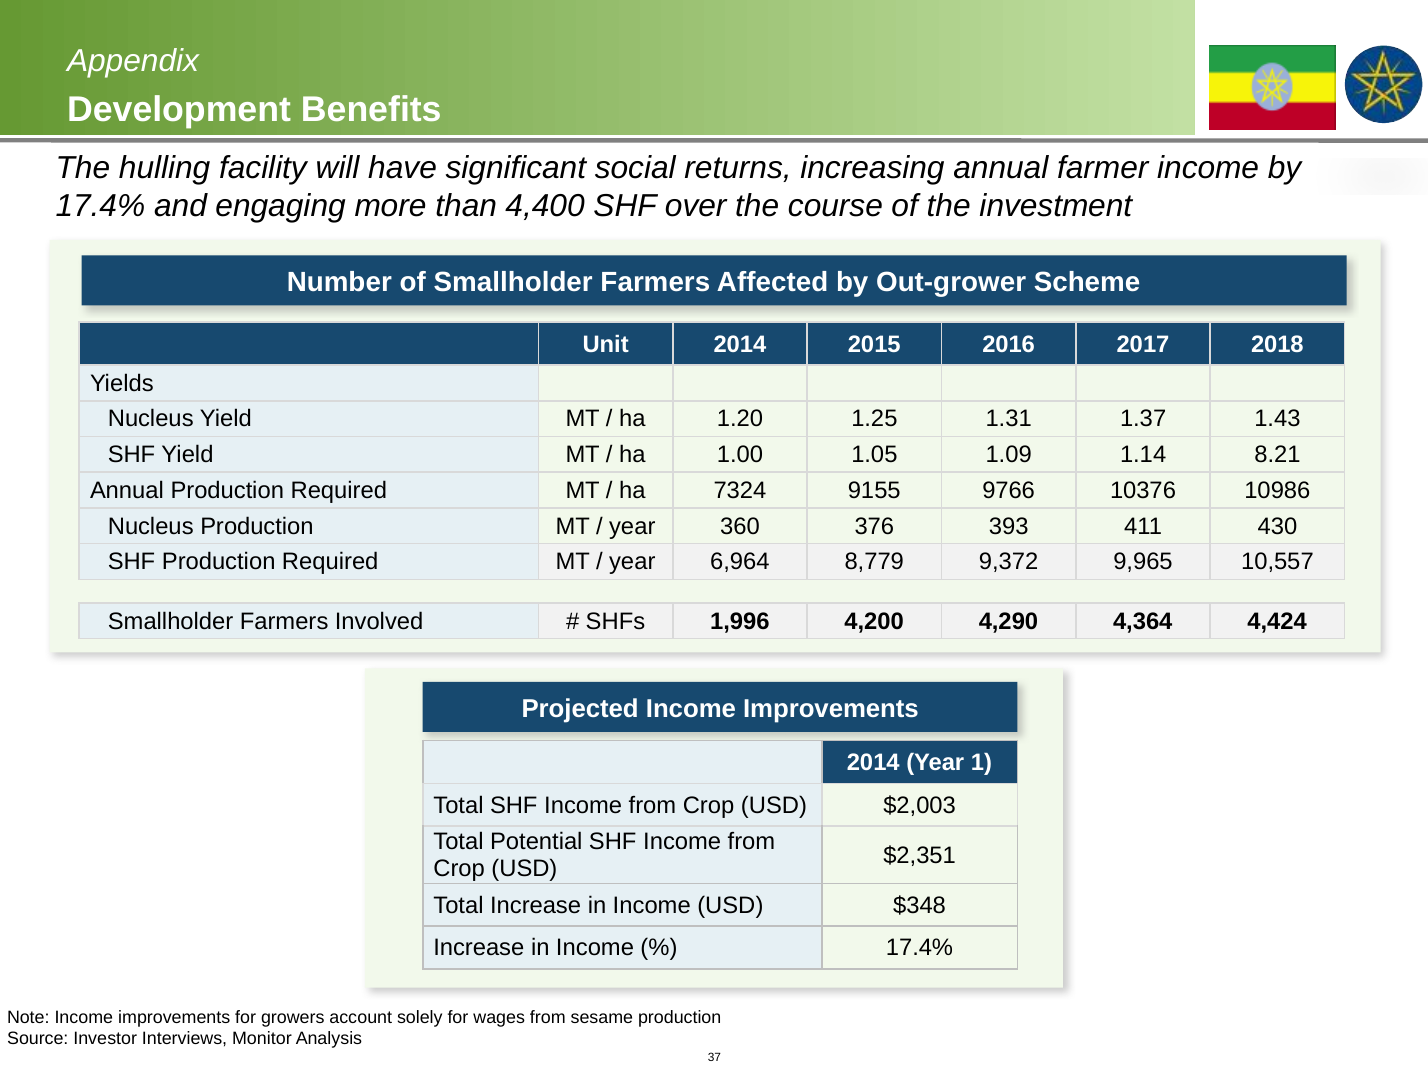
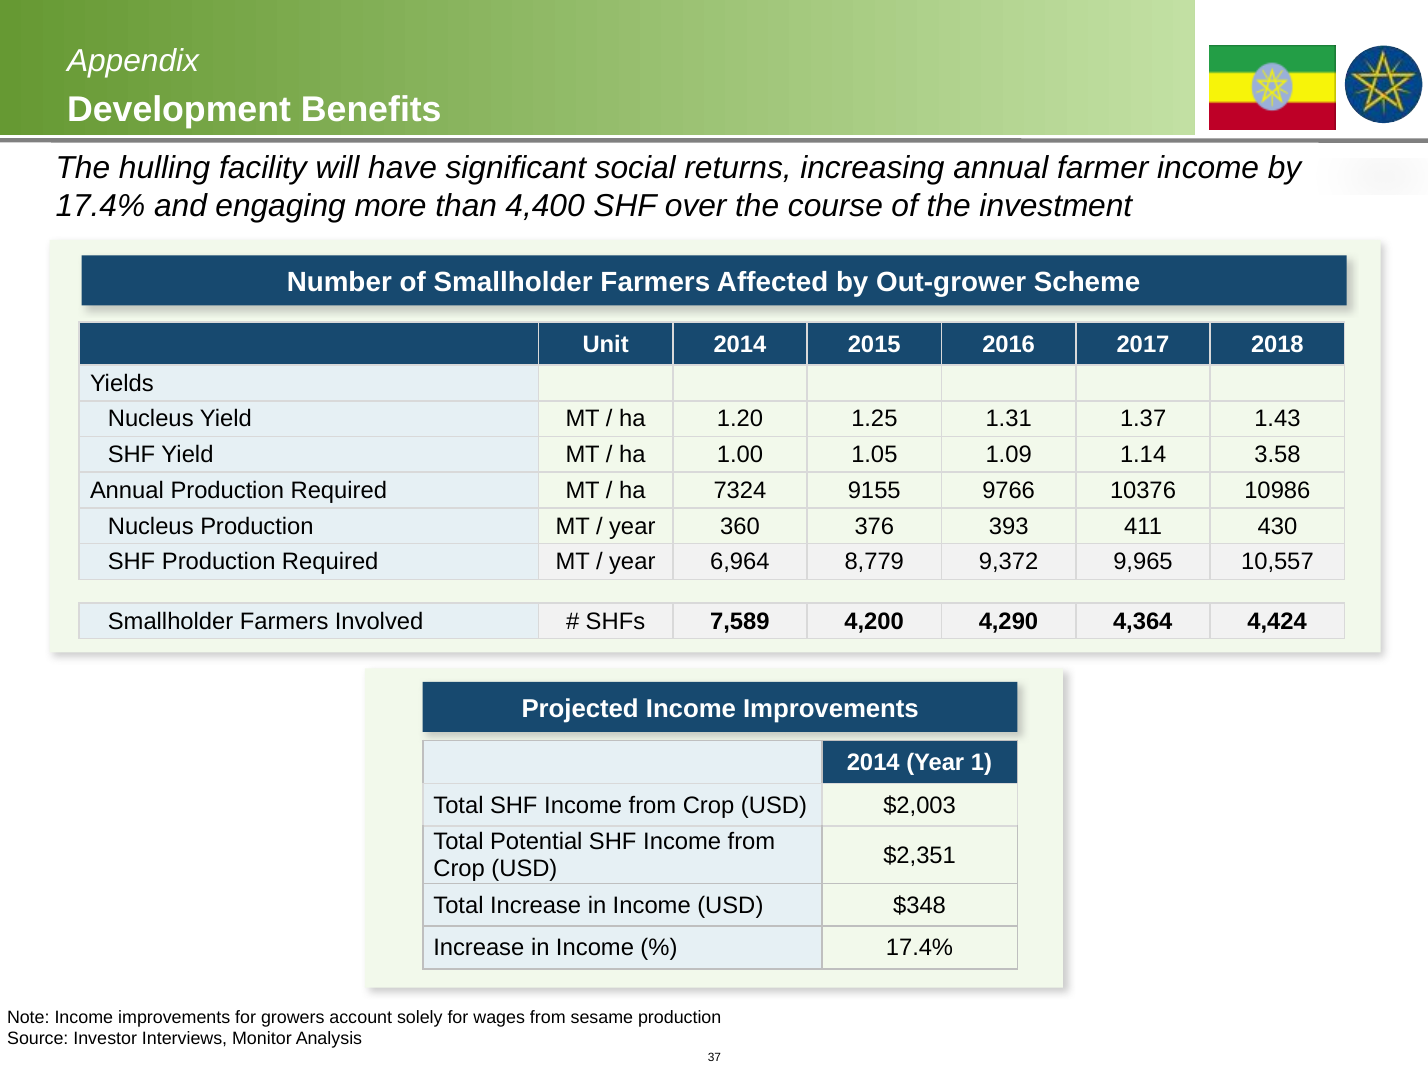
8.21: 8.21 -> 3.58 (1278, 455)
1,996: 1,996 -> 7,589 (740, 621)
